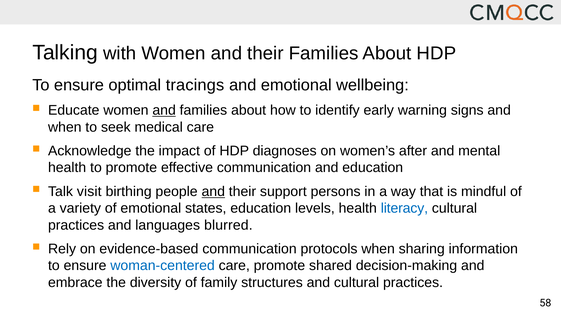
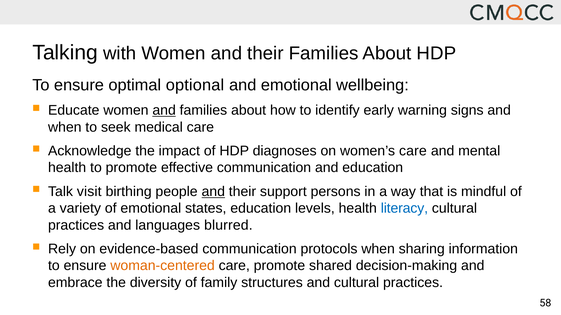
tracings: tracings -> optional (195, 85)
women’s after: after -> care (413, 151)
woman-centered colour: blue -> orange (163, 266)
